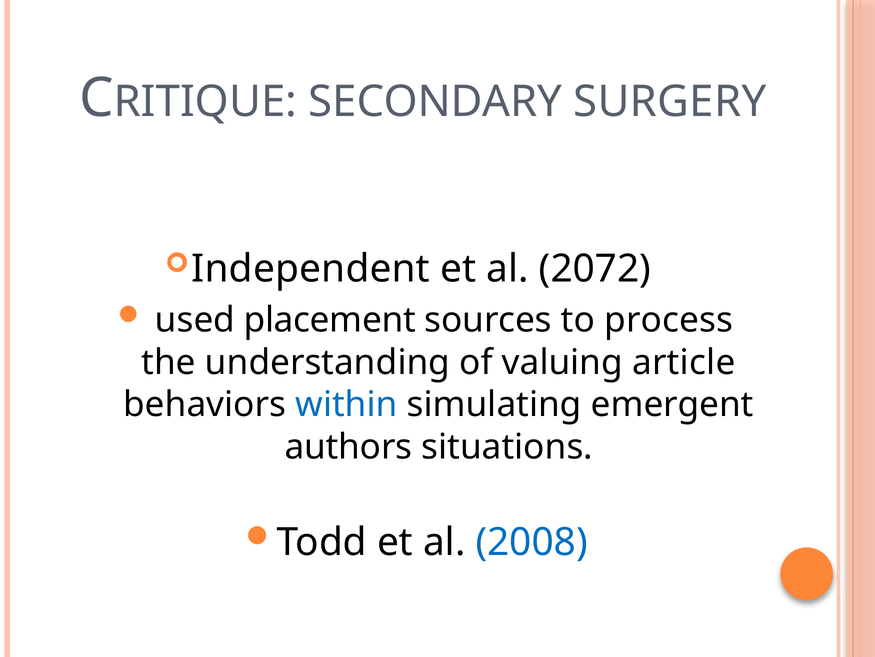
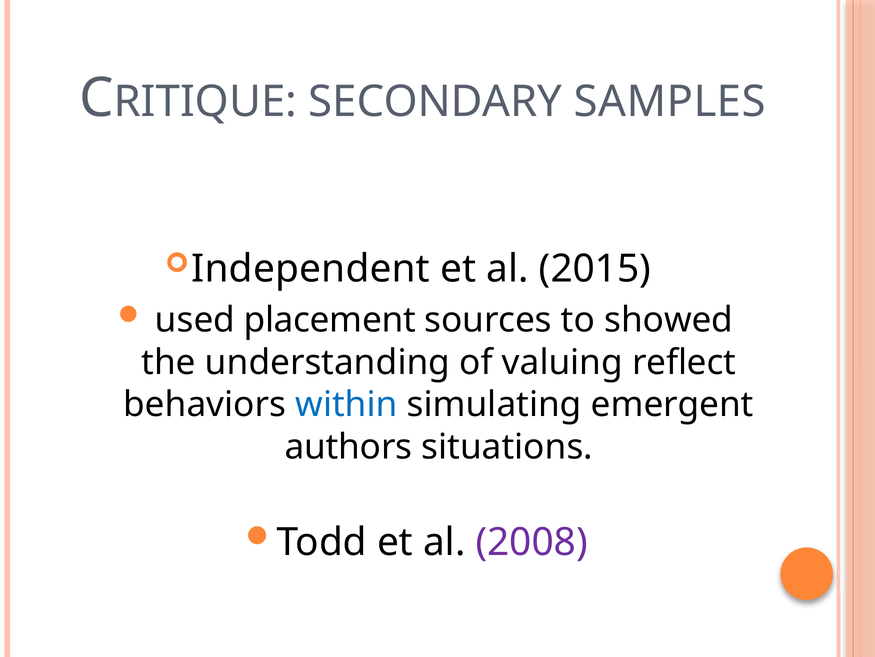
SURGERY: SURGERY -> SAMPLES (670, 102)
2072: 2072 -> 2015 (595, 268)
process: process -> showed (669, 320)
article: article -> reflect (684, 362)
2008 colour: blue -> purple (532, 542)
